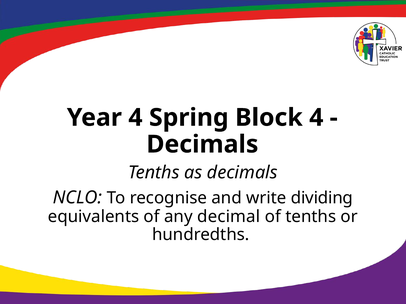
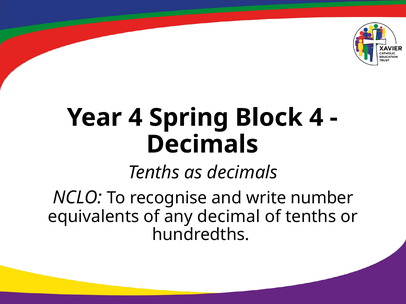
dividing: dividing -> number (322, 198)
